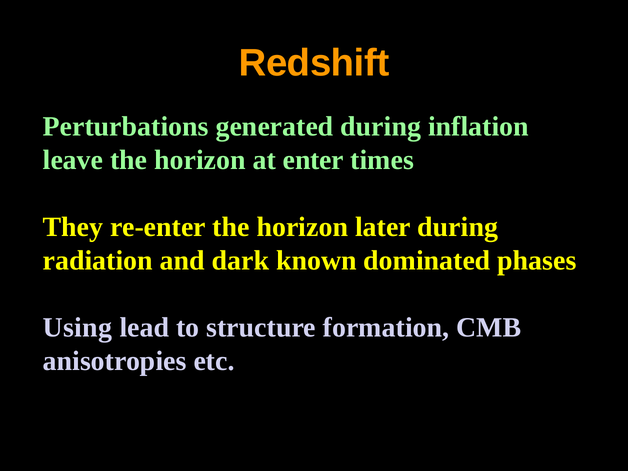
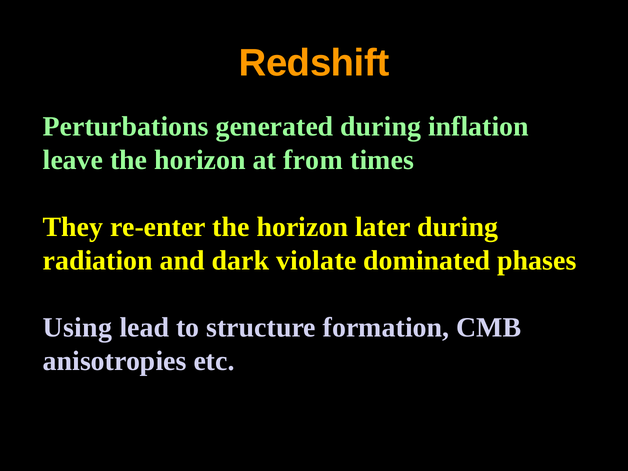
enter: enter -> from (313, 160)
known: known -> violate (316, 260)
